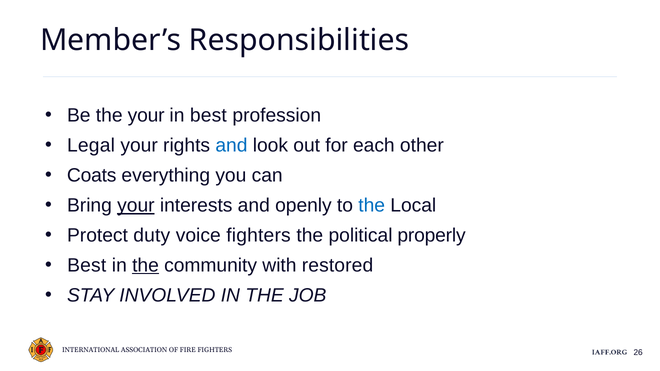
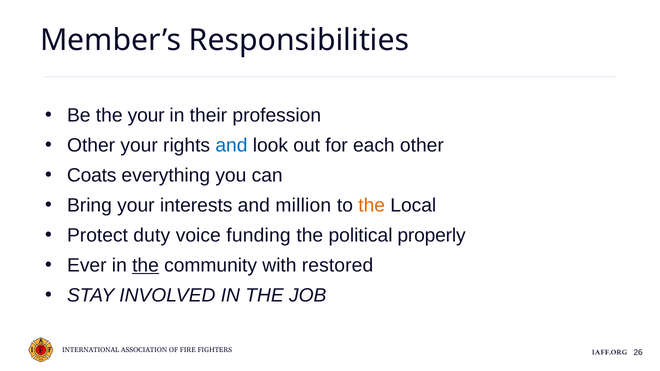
in best: best -> their (208, 116)
Legal: Legal -> Other (91, 146)
your underline: present -> none (136, 206)
openly: openly -> million (303, 206)
the colour: blue -> orange (372, 206)
voice fighters: fighters -> funding (259, 236)
Best: Best -> Ever (87, 266)
